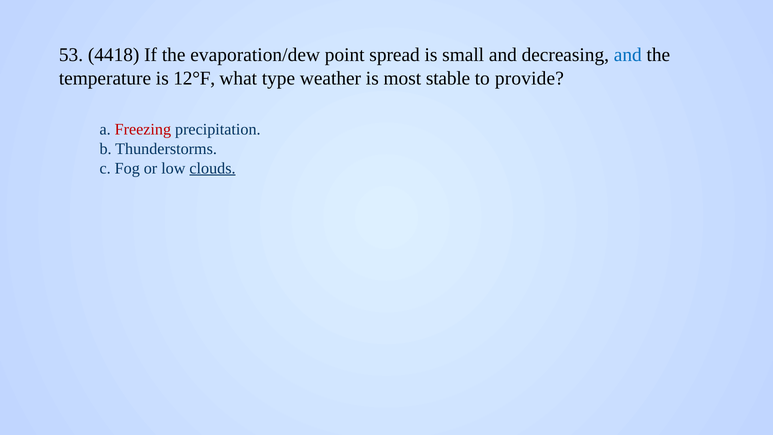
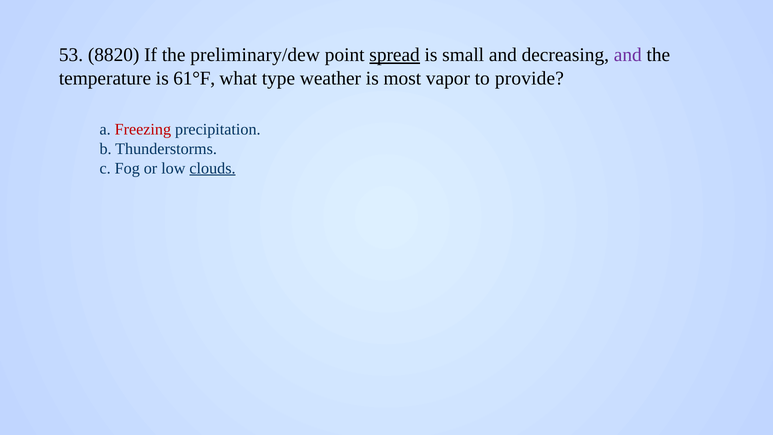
4418: 4418 -> 8820 (114, 55)
evaporation/dew: evaporation/dew -> preliminary/dew (255, 55)
spread underline: none -> present (395, 55)
and colour: blue -> purple (628, 55)
12°F: 12°F -> 61°F (194, 78)
stable: stable -> vapor (448, 78)
